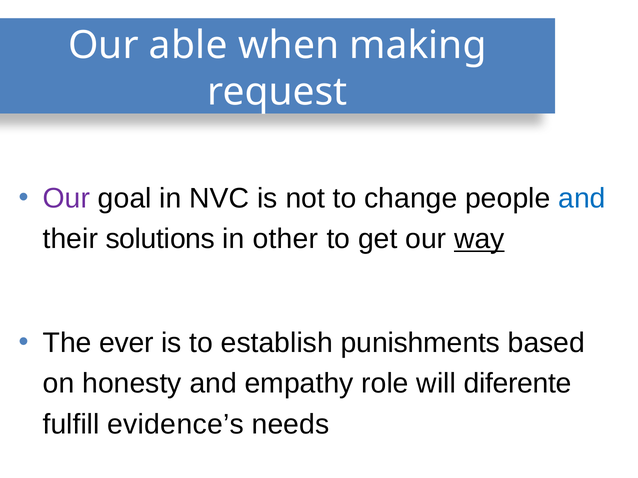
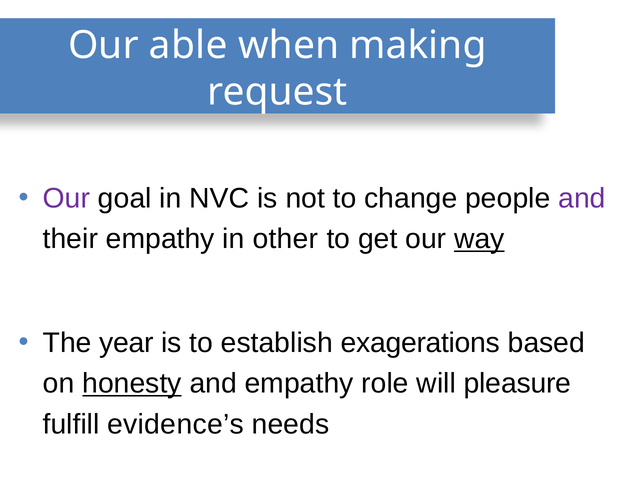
and colour: blue -> purple (582, 199)
their solutions: solutions -> empathy (160, 239)
ever: ever -> year (126, 343)
punishments: punishments -> exagerations (420, 343)
honesty underline: none -> present (132, 384)
diferente: diferente -> pleasure (517, 384)
